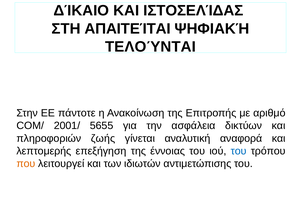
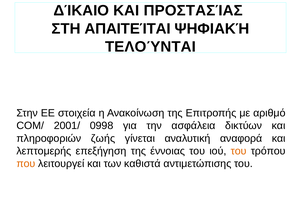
ΙΣΤΟΣΕΛΊΔΑΣ: ΙΣΤΟΣΕΛΊΔΑΣ -> ΠΡΟΣΤΑΣΊΑΣ (193, 11)
πάντοτε: πάντοτε -> στοιχεία (77, 113)
5655: 5655 -> 0998 (102, 126)
του colour: blue -> orange (239, 151)
ιδιωτών: ιδιωτών -> καθιστά (142, 164)
